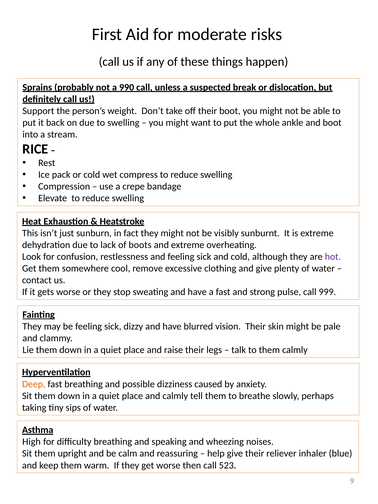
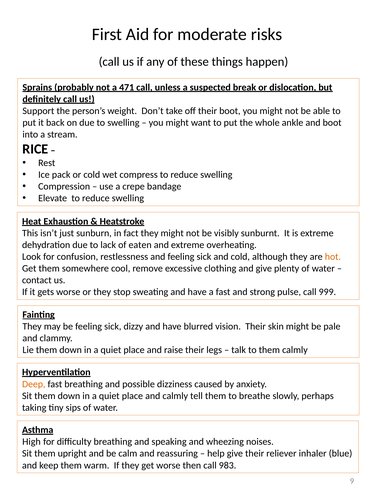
990: 990 -> 471 (127, 87)
boots: boots -> eaten (140, 245)
hot colour: purple -> orange (333, 257)
523: 523 -> 983 (228, 465)
